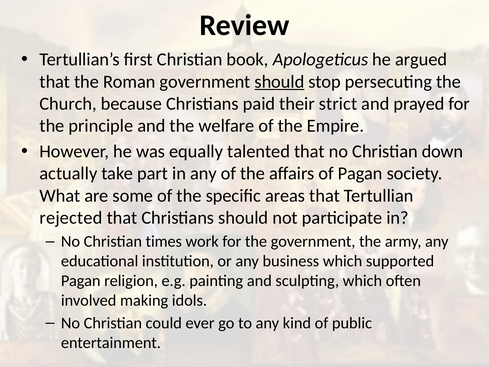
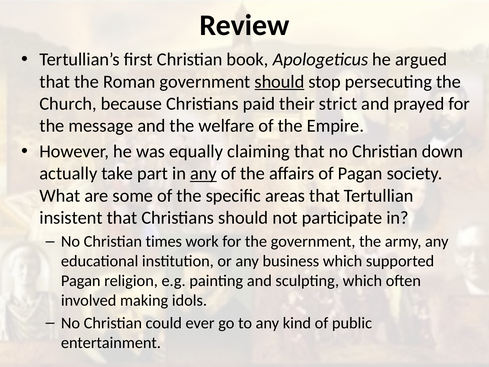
principle: principle -> message (101, 126)
talented: talented -> claiming (259, 151)
any underline: none -> present (203, 173)
rejected: rejected -> insistent (71, 218)
